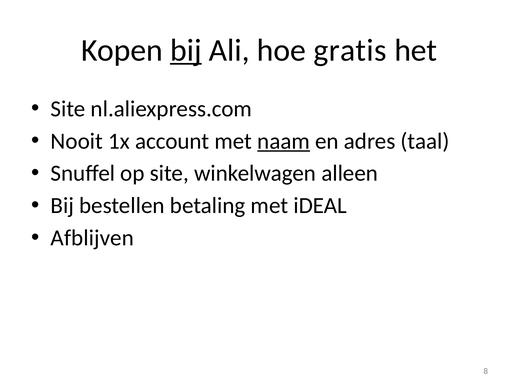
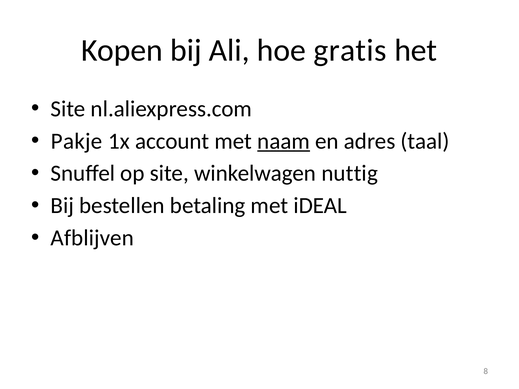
bij underline: present -> none (186, 50)
Nooit: Nooit -> Pakje (77, 141)
alleen: alleen -> nuttig (350, 173)
